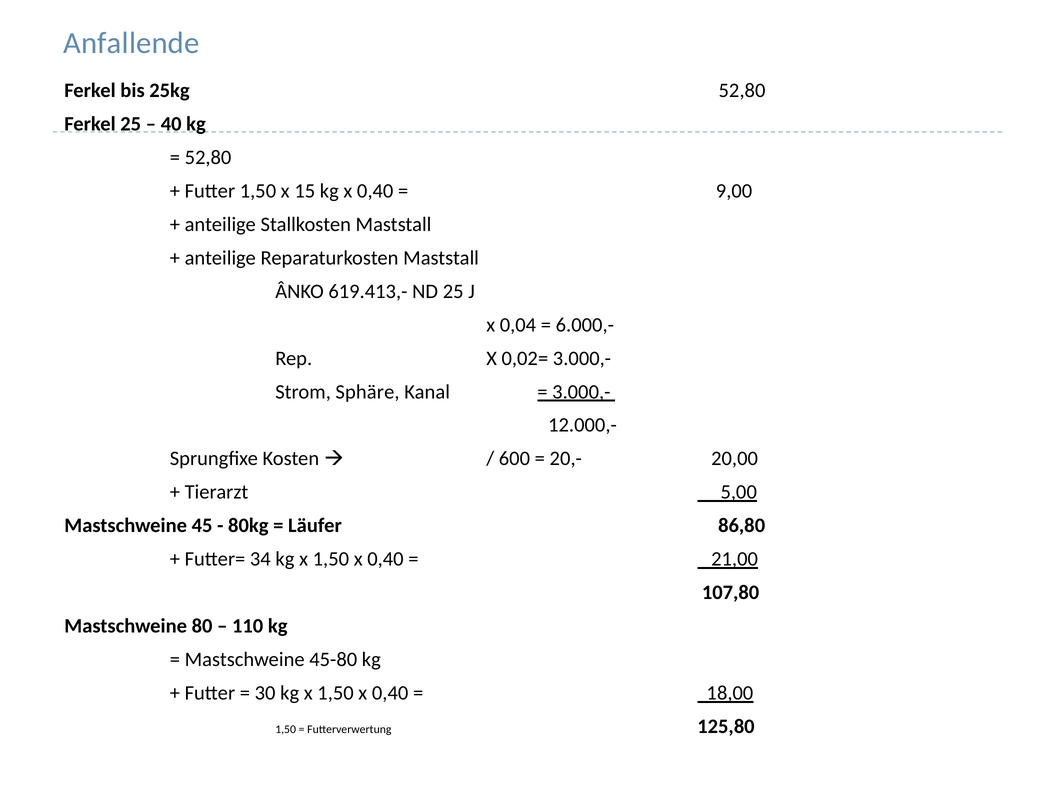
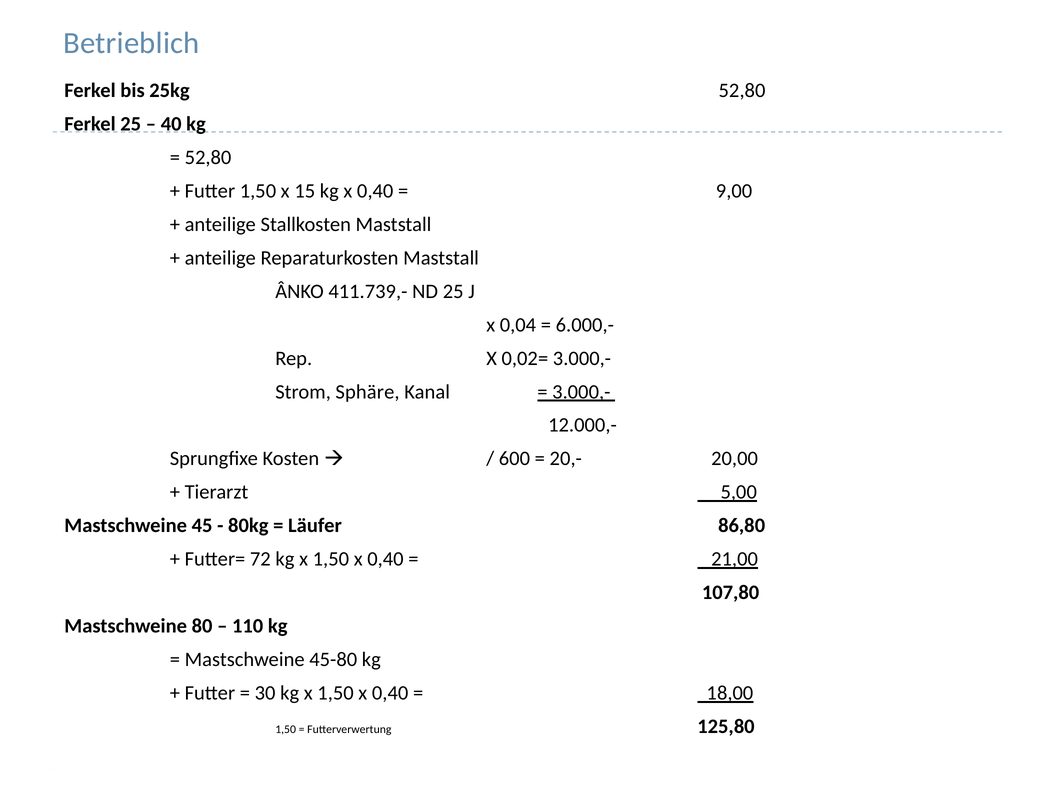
Anfallende: Anfallende -> Betrieblich (131, 43)
619.413,-: 619.413,- -> 411.739,- (368, 291)
34: 34 -> 72 (260, 559)
